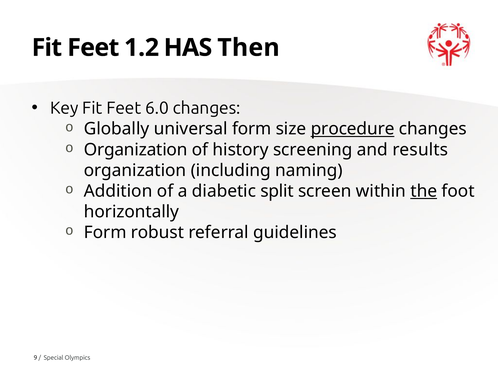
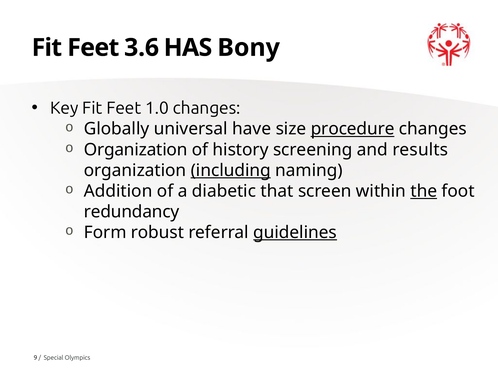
1.2: 1.2 -> 3.6 (142, 48)
Then: Then -> Bony (249, 48)
6.0: 6.0 -> 1.0 (157, 108)
universal form: form -> have (252, 129)
including underline: none -> present (231, 171)
split: split -> that (277, 191)
horizontally: horizontally -> redundancy (132, 212)
guidelines underline: none -> present (295, 233)
